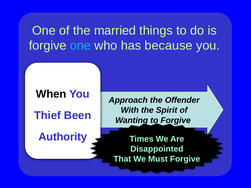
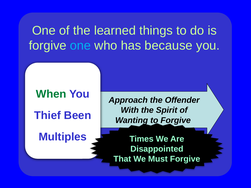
married: married -> learned (115, 31)
When colour: black -> green (51, 94)
Authority: Authority -> Multiples (63, 137)
